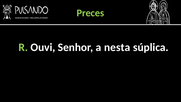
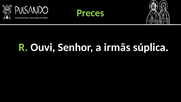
nesta: nesta -> irmãs (117, 47)
